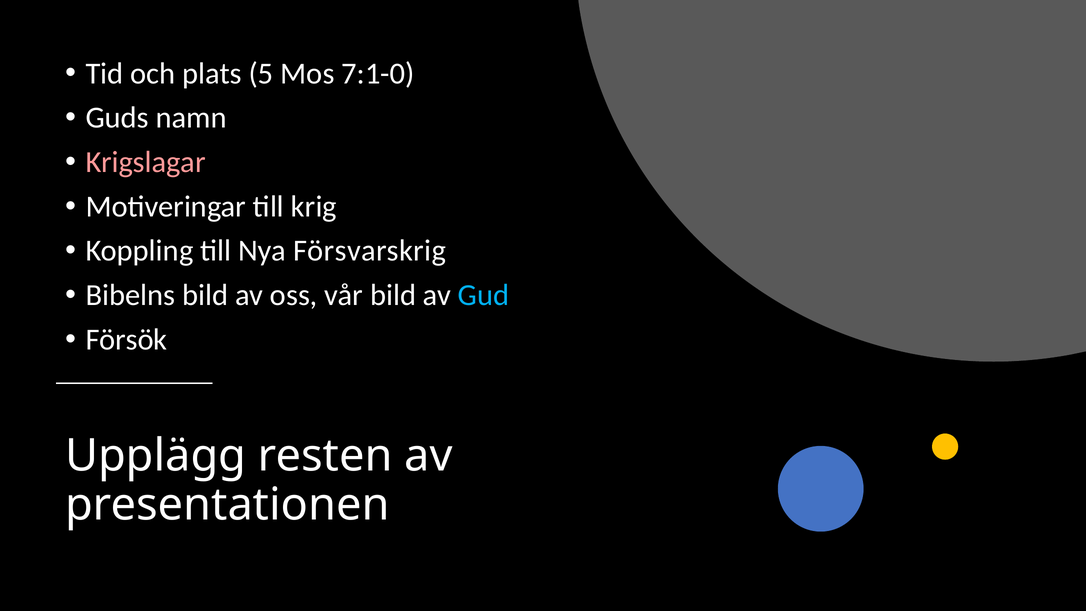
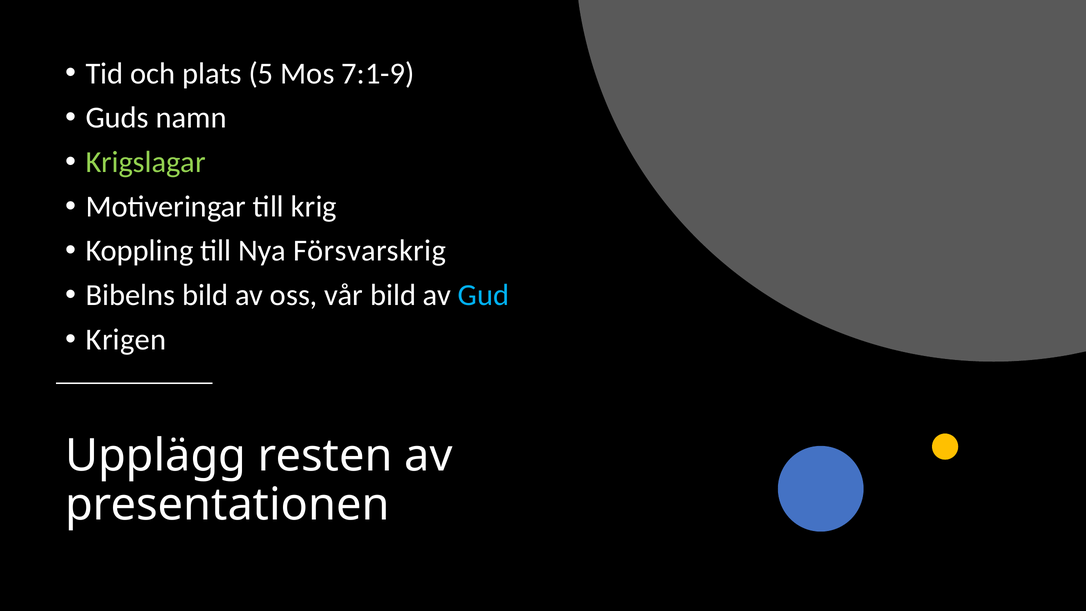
7:1-0: 7:1-0 -> 7:1-9 (378, 73)
Krigslagar colour: pink -> light green (146, 162)
Försök: Försök -> Krigen (126, 340)
